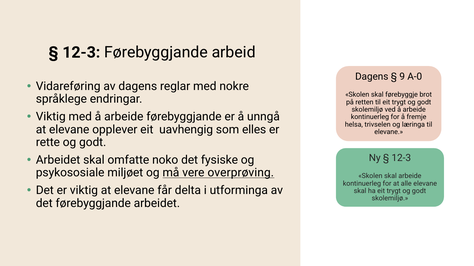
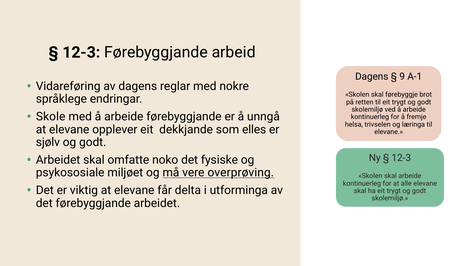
A-0: A-0 -> A-1 (415, 77)
Viktig: Viktig -> Skole (51, 117)
uavhengig: uavhengig -> dekkjande (186, 130)
rette: rette -> sjølv (48, 143)
